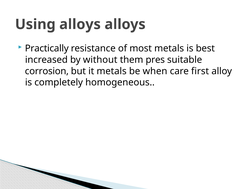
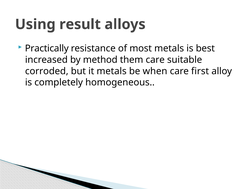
Using alloys: alloys -> result (80, 24)
without: without -> method (100, 60)
them pres: pres -> care (155, 60)
corrosion: corrosion -> corroded (47, 71)
